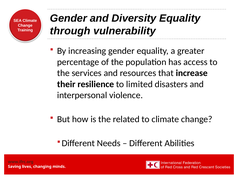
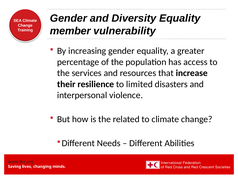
through: through -> member (70, 31)
